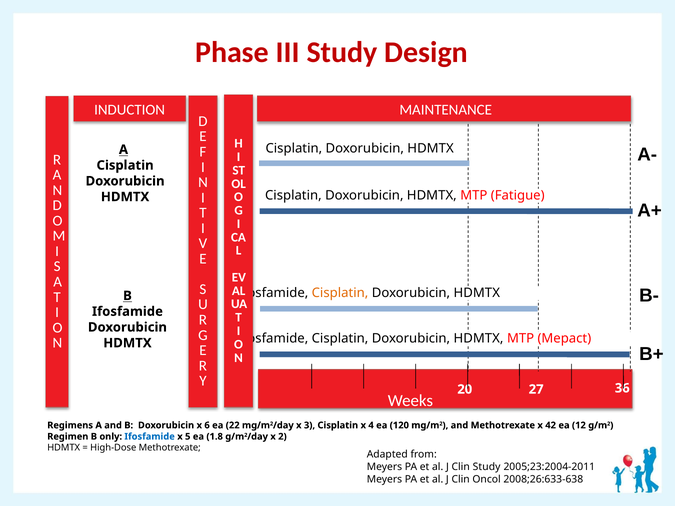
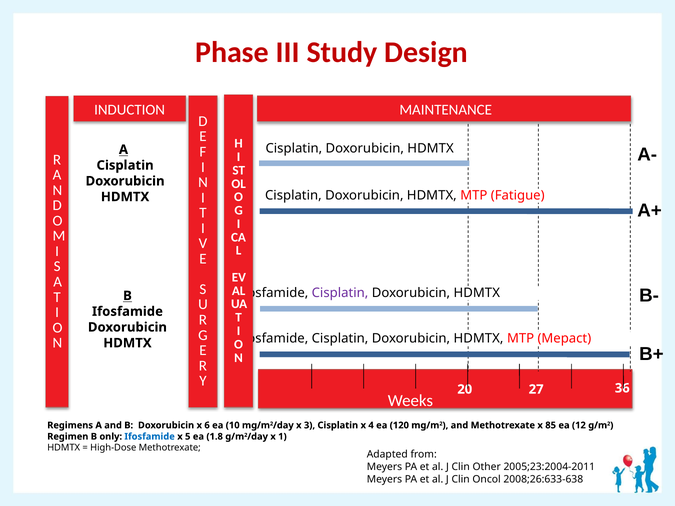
Cisplatin colour: orange -> purple (340, 293)
22: 22 -> 10 (233, 425)
42: 42 -> 85 (551, 425)
2: 2 -> 1 (282, 437)
Clin Study: Study -> Other (487, 467)
